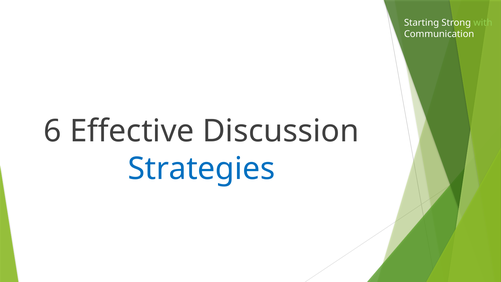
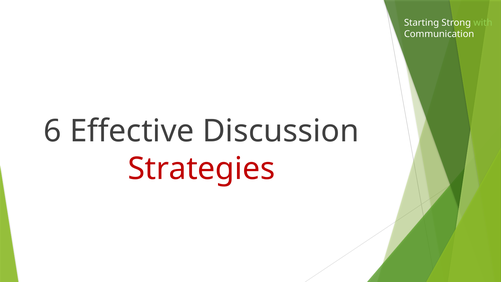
Strategies colour: blue -> red (201, 169)
